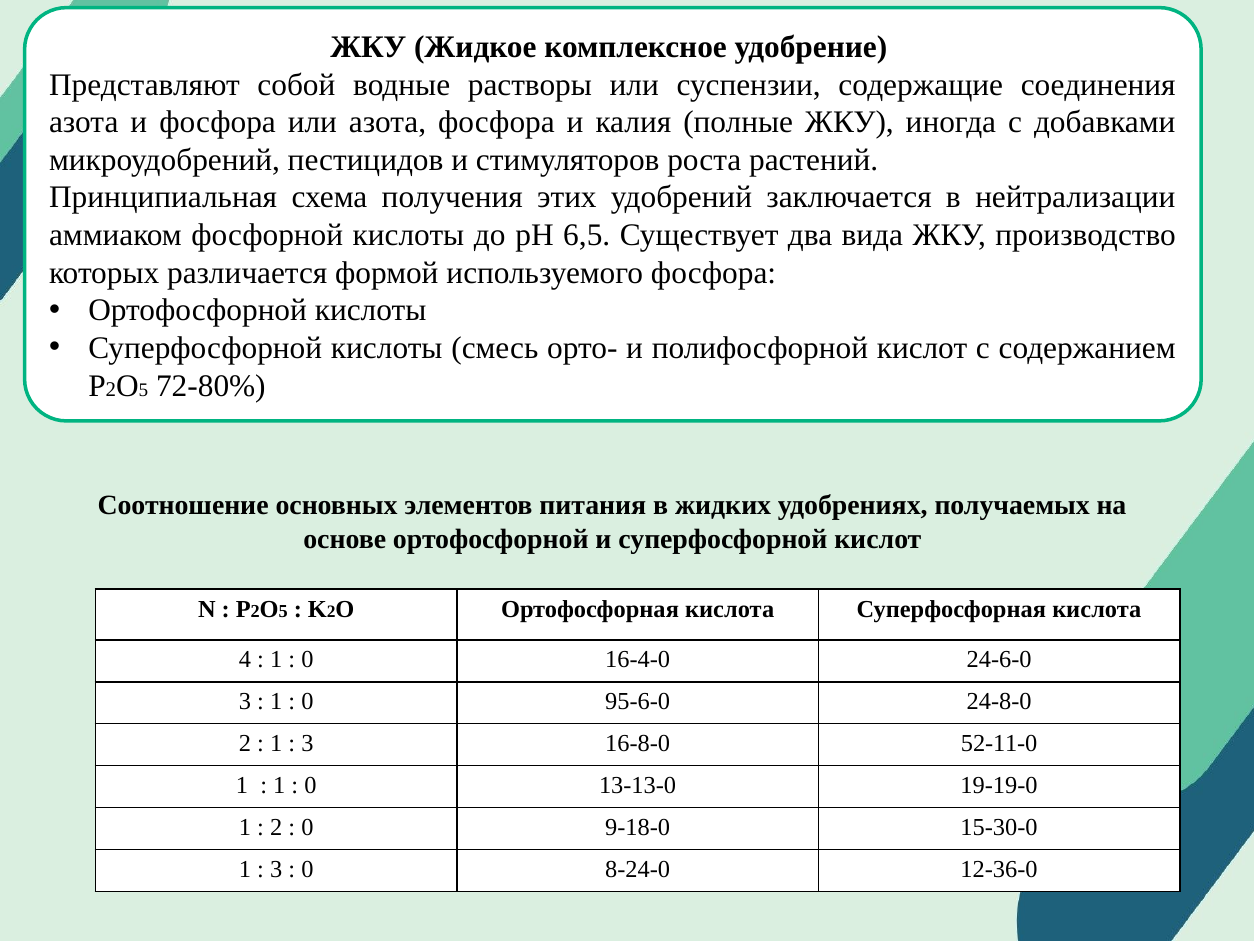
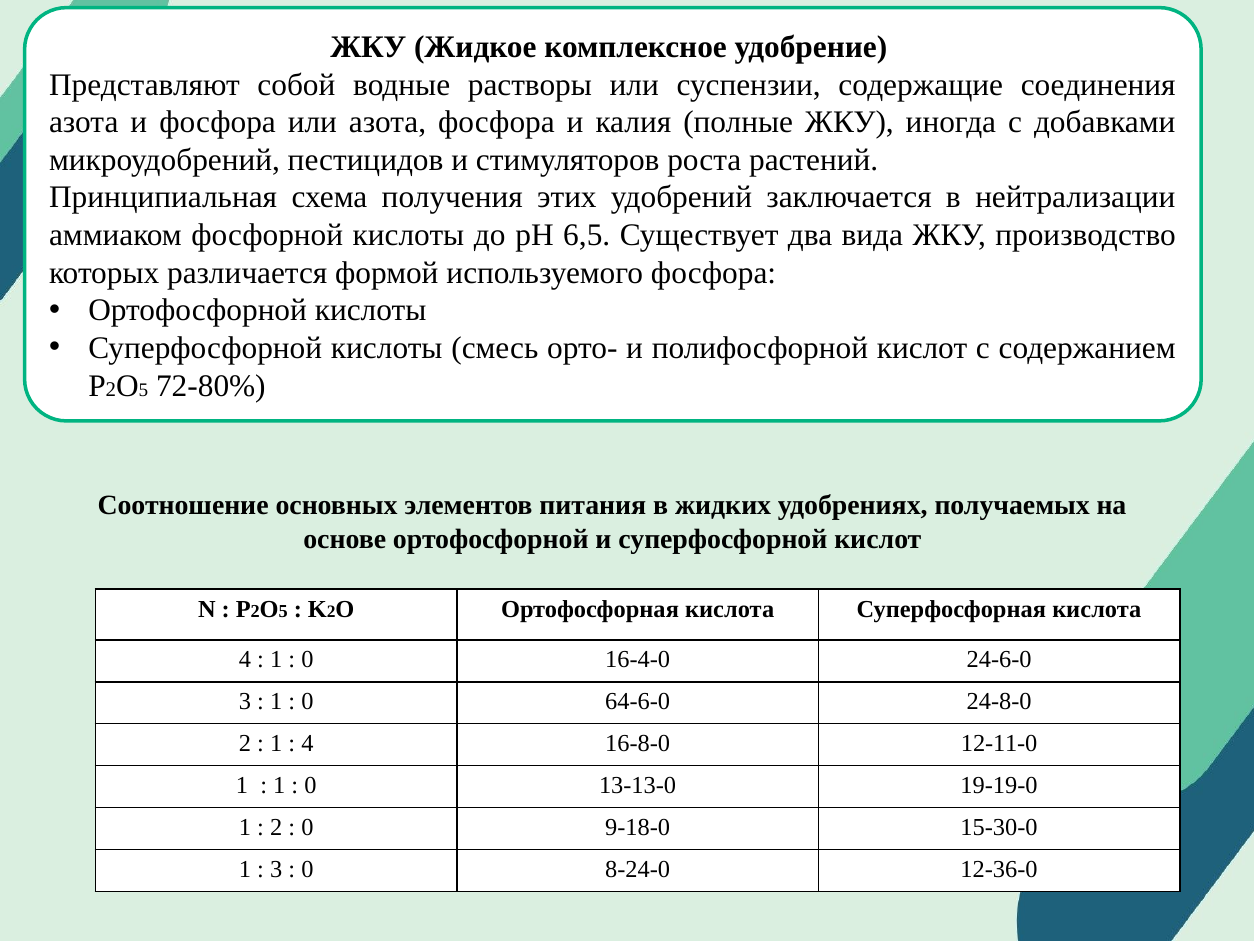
95-6-0: 95-6-0 -> 64-6-0 (638, 701)
3: 3 -> 4 (307, 743)
52-11-0: 52-11-0 -> 12-11-0 (999, 743)
